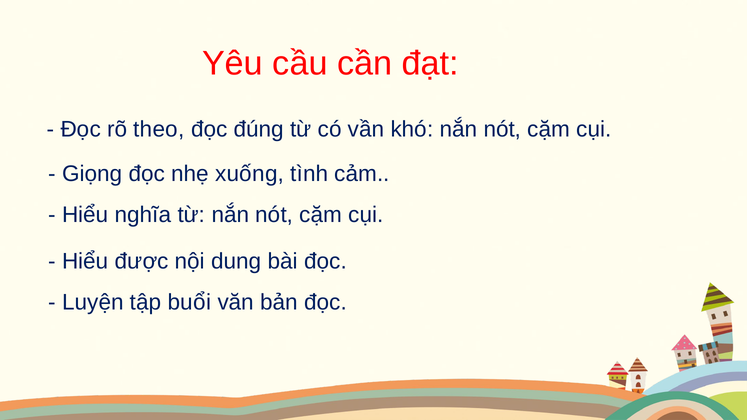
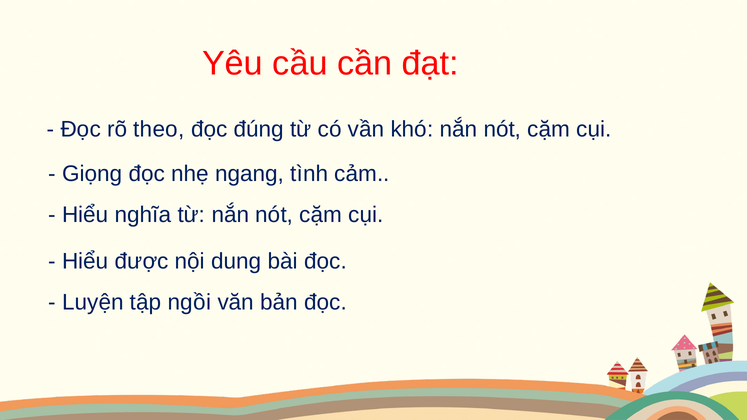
xuống: xuống -> ngang (250, 174)
buổi: buổi -> ngồi (189, 302)
